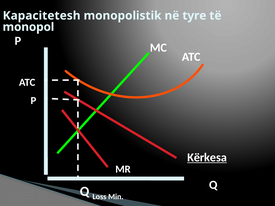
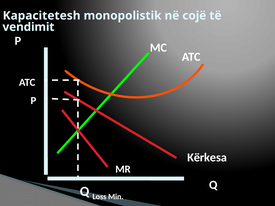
tyre: tyre -> cojë (194, 16)
monopol: monopol -> vendimit (28, 27)
Kërkesa underline: present -> none (207, 158)
